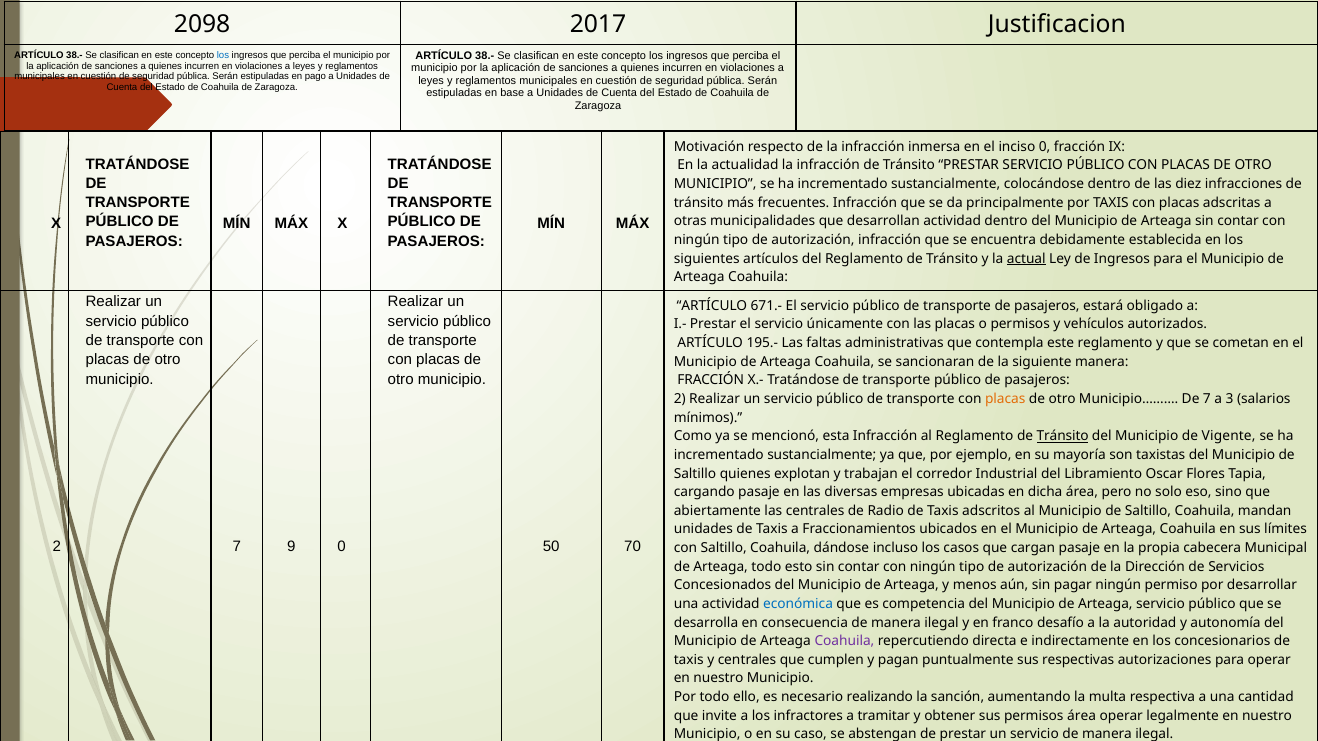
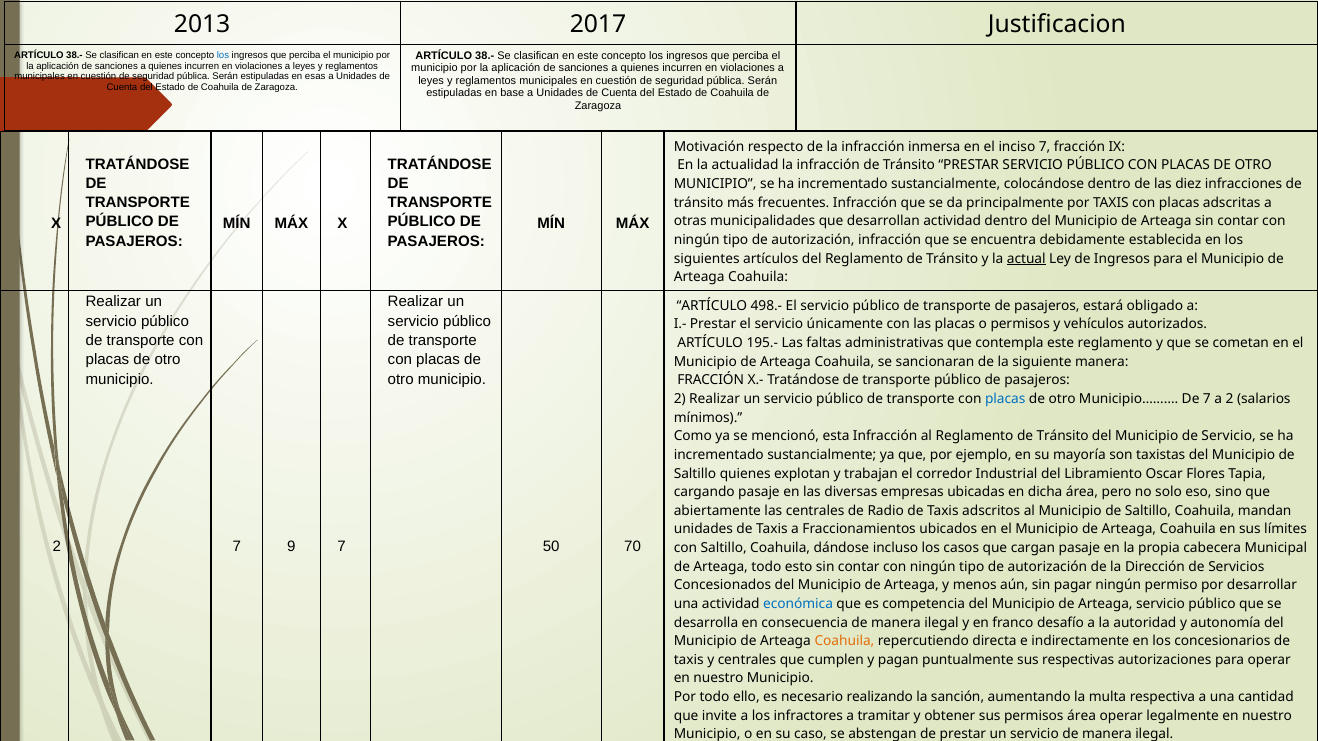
2098: 2098 -> 2013 (202, 24)
pago: pago -> esas (315, 77)
inciso 0: 0 -> 7 (1045, 147)
671.-: 671.- -> 498.- (766, 306)
placas colour: orange -> blue (1005, 399)
a 3: 3 -> 2 (1230, 399)
Tránsito underline: present -> none (1063, 436)
de Vigente: Vigente -> Servicio (1229, 436)
9 0: 0 -> 7 (341, 547)
Coahuila colour: purple -> orange (844, 641)
